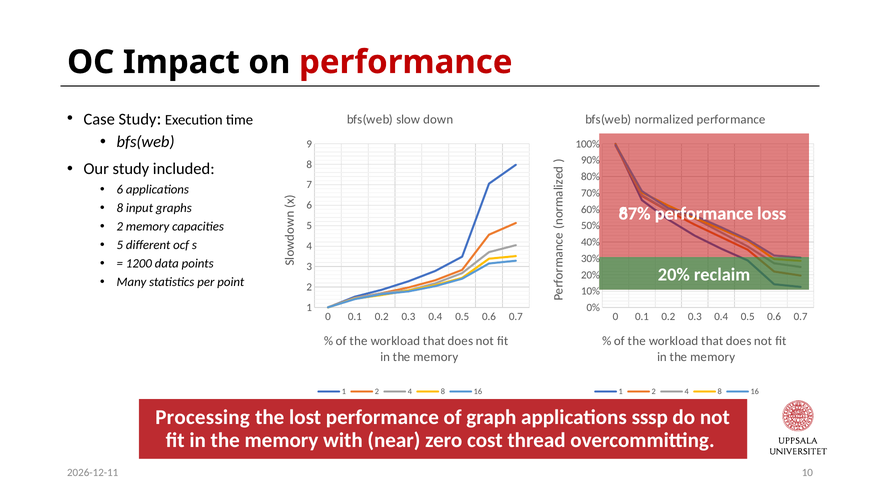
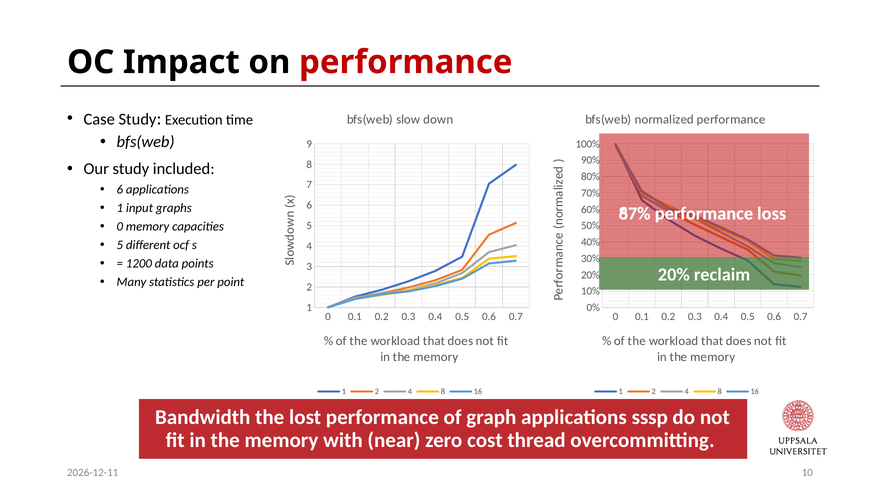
8: 8 -> 1 (120, 208)
2: 2 -> 0 (120, 226)
Processing: Processing -> Bandwidth (203, 417)
